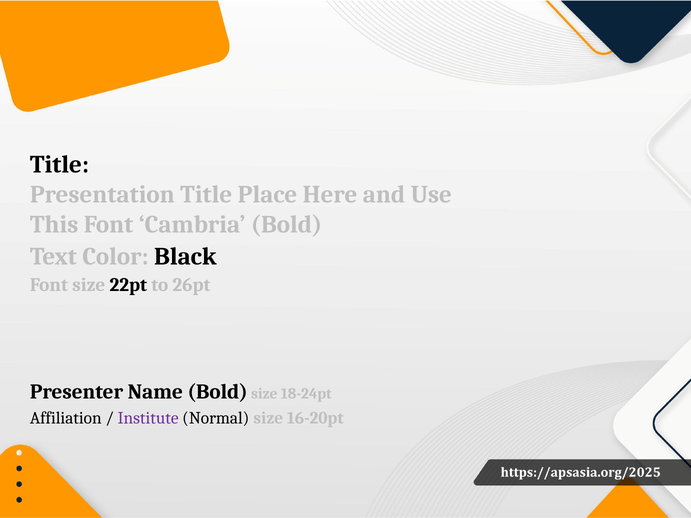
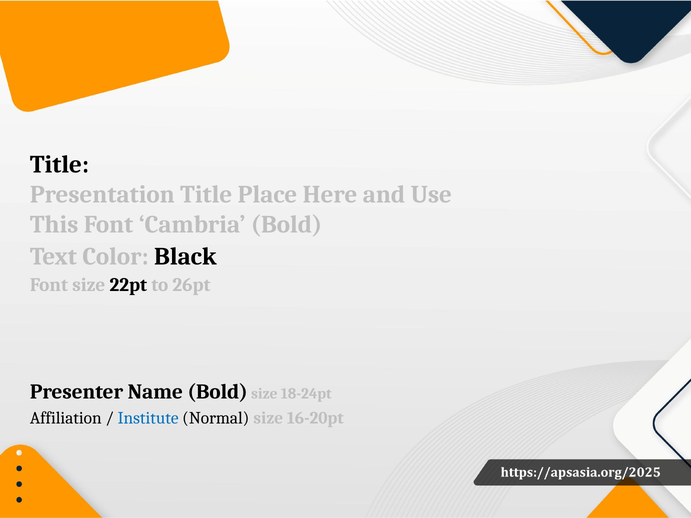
Institute colour: purple -> blue (148, 418)
